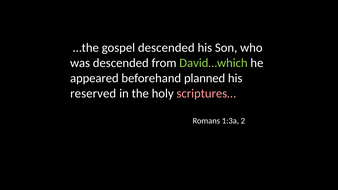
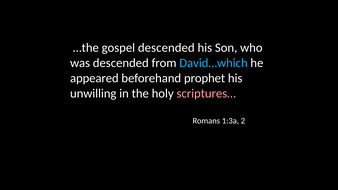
David…which colour: light green -> light blue (213, 63)
planned: planned -> prophet (205, 78)
reserved: reserved -> unwilling (93, 93)
